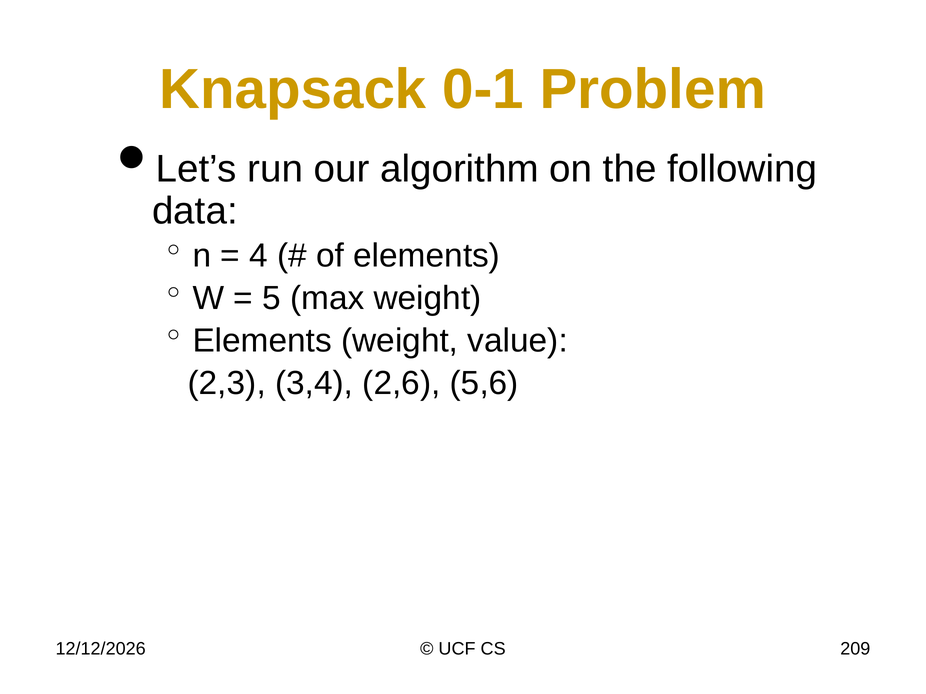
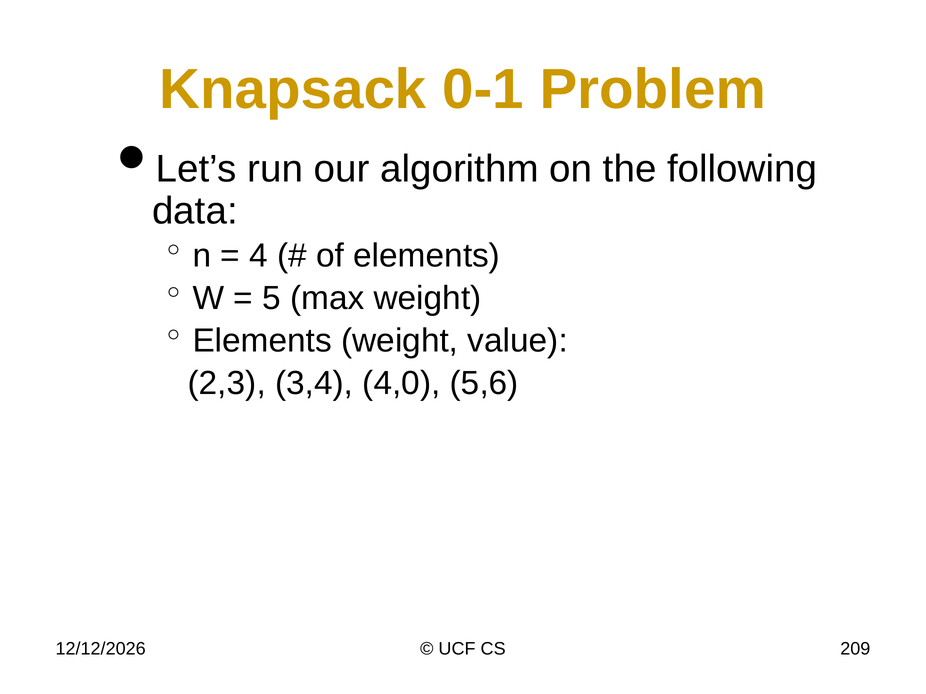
2,6: 2,6 -> 4,0 (401, 384)
